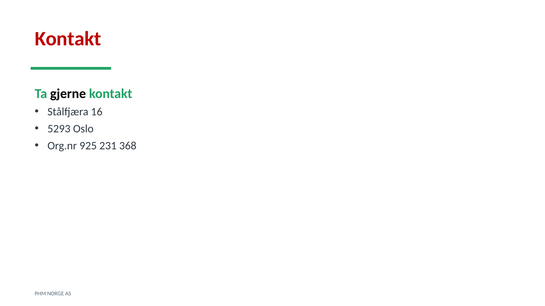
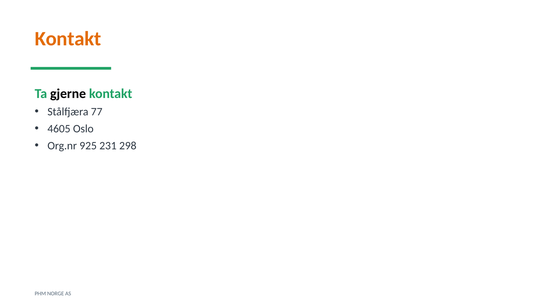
Kontakt colour: red -> orange (68, 39)
16: 16 -> 77 (97, 112)
5293: 5293 -> 4605 (59, 129)
368: 368 -> 298 (128, 146)
